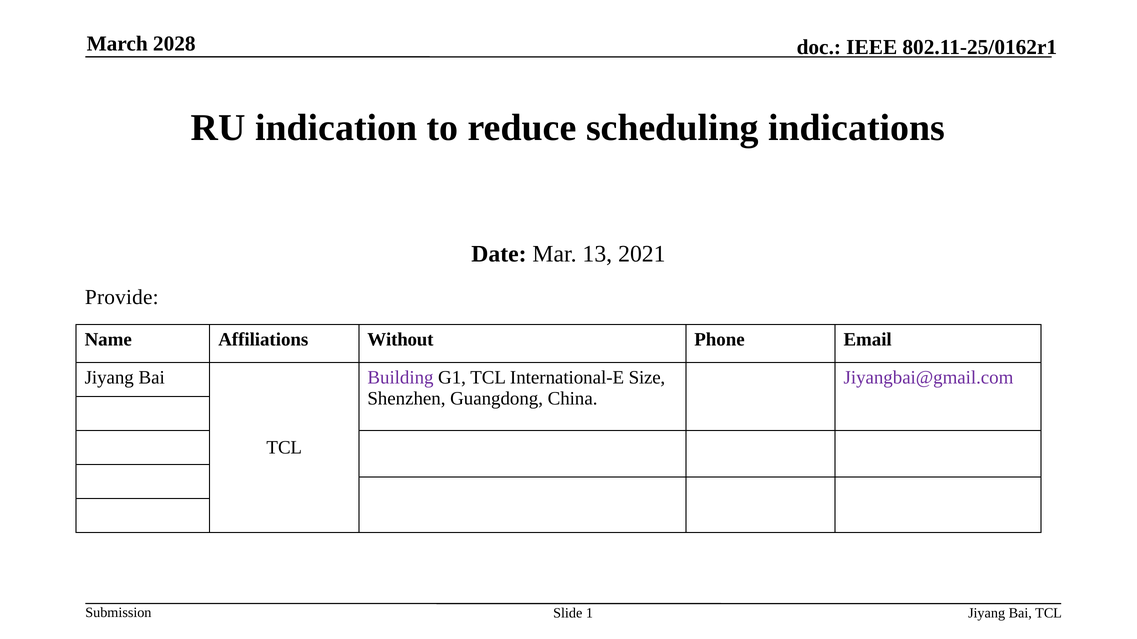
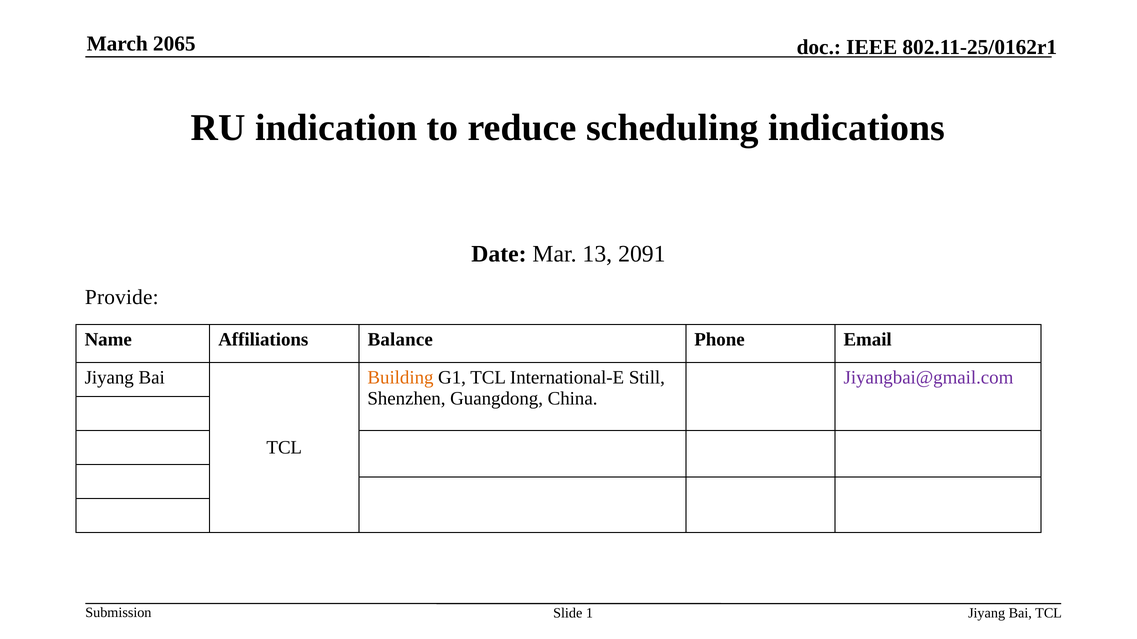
2028: 2028 -> 2065 (174, 44)
2021: 2021 -> 2091 (642, 254)
Without: Without -> Balance (400, 340)
Building colour: purple -> orange (401, 378)
Size: Size -> Still (647, 378)
